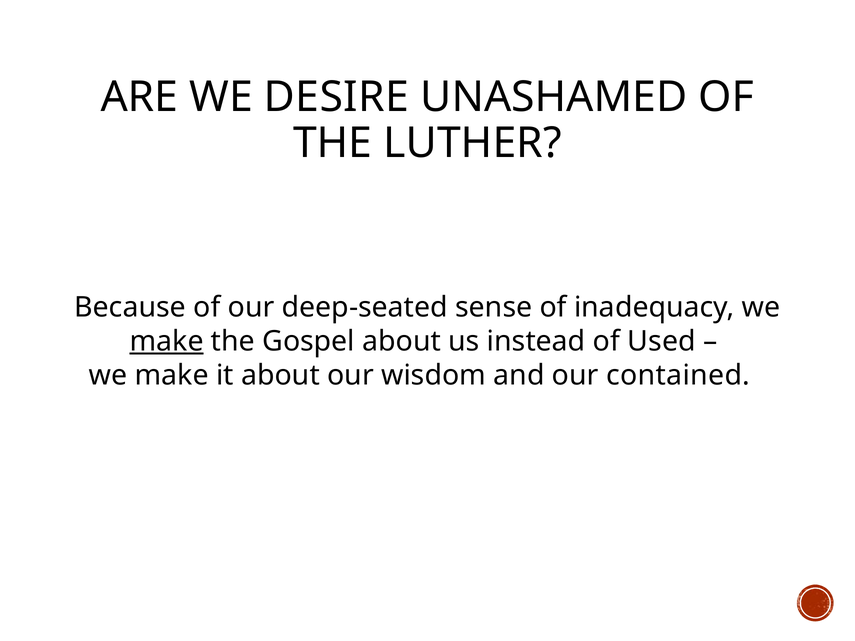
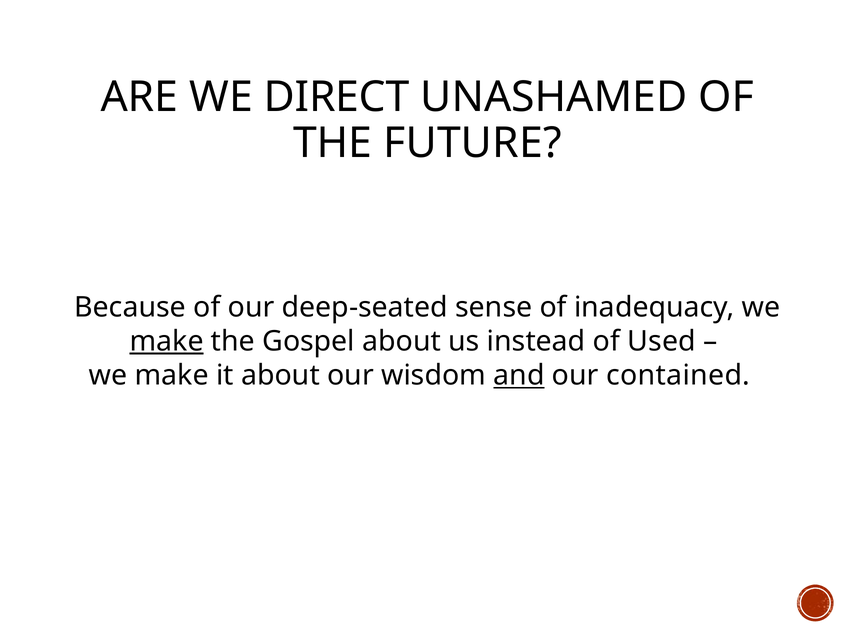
DESIRE: DESIRE -> DIRECT (337, 97)
LUTHER: LUTHER -> FUTURE (472, 143)
and underline: none -> present (519, 376)
